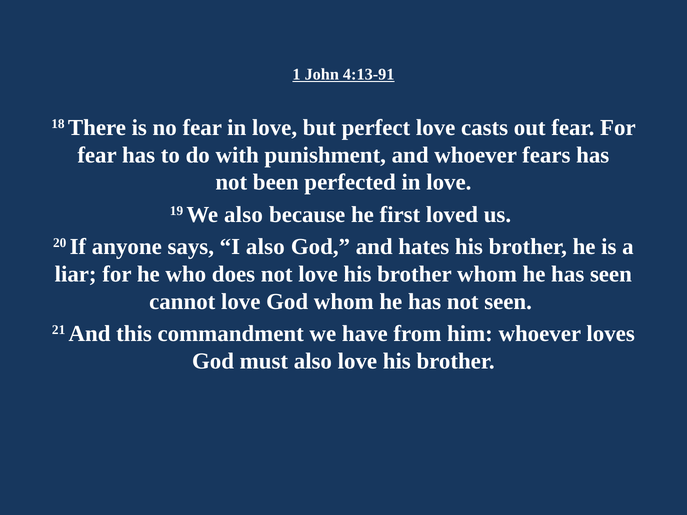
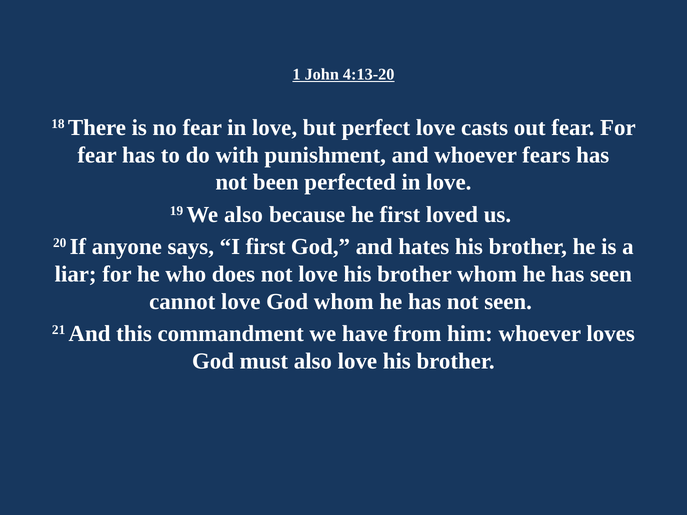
4:13-91: 4:13-91 -> 4:13-20 (369, 74)
I also: also -> first (266, 247)
